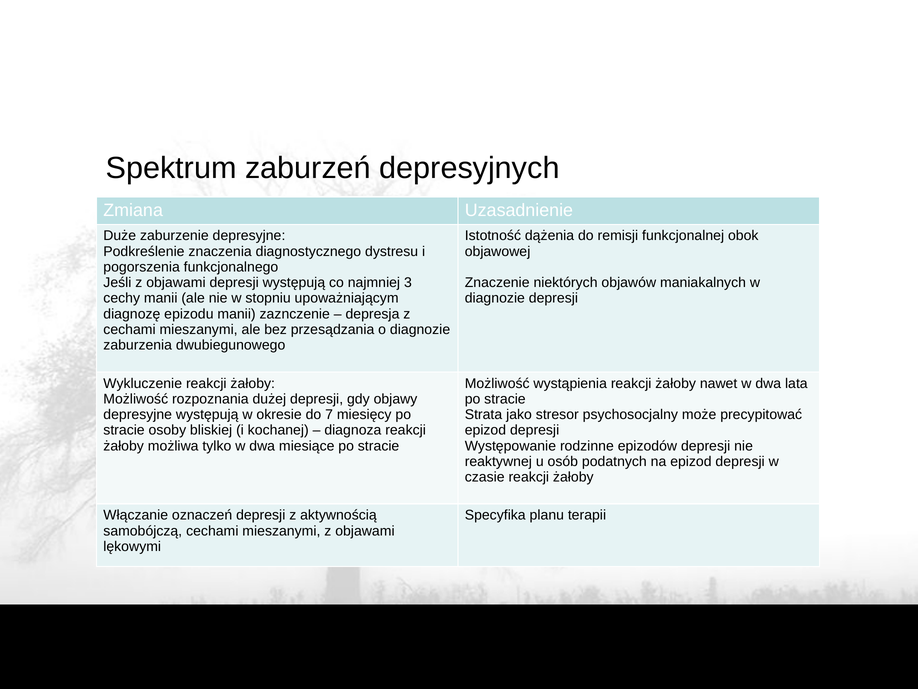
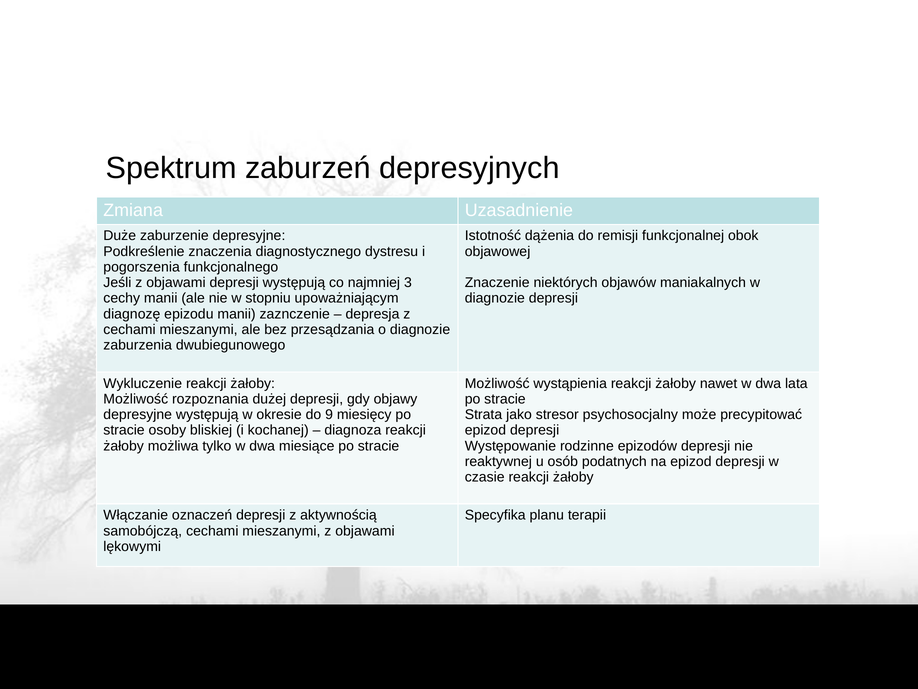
7: 7 -> 9 (329, 414)
